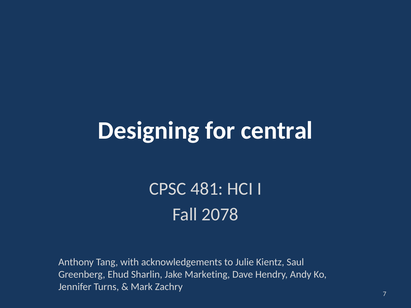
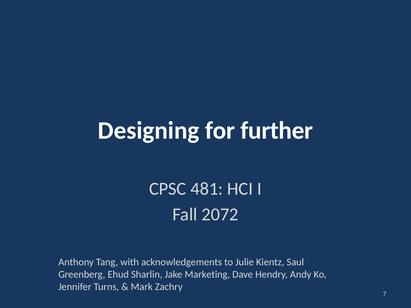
central: central -> further (277, 131)
2078: 2078 -> 2072 (220, 215)
